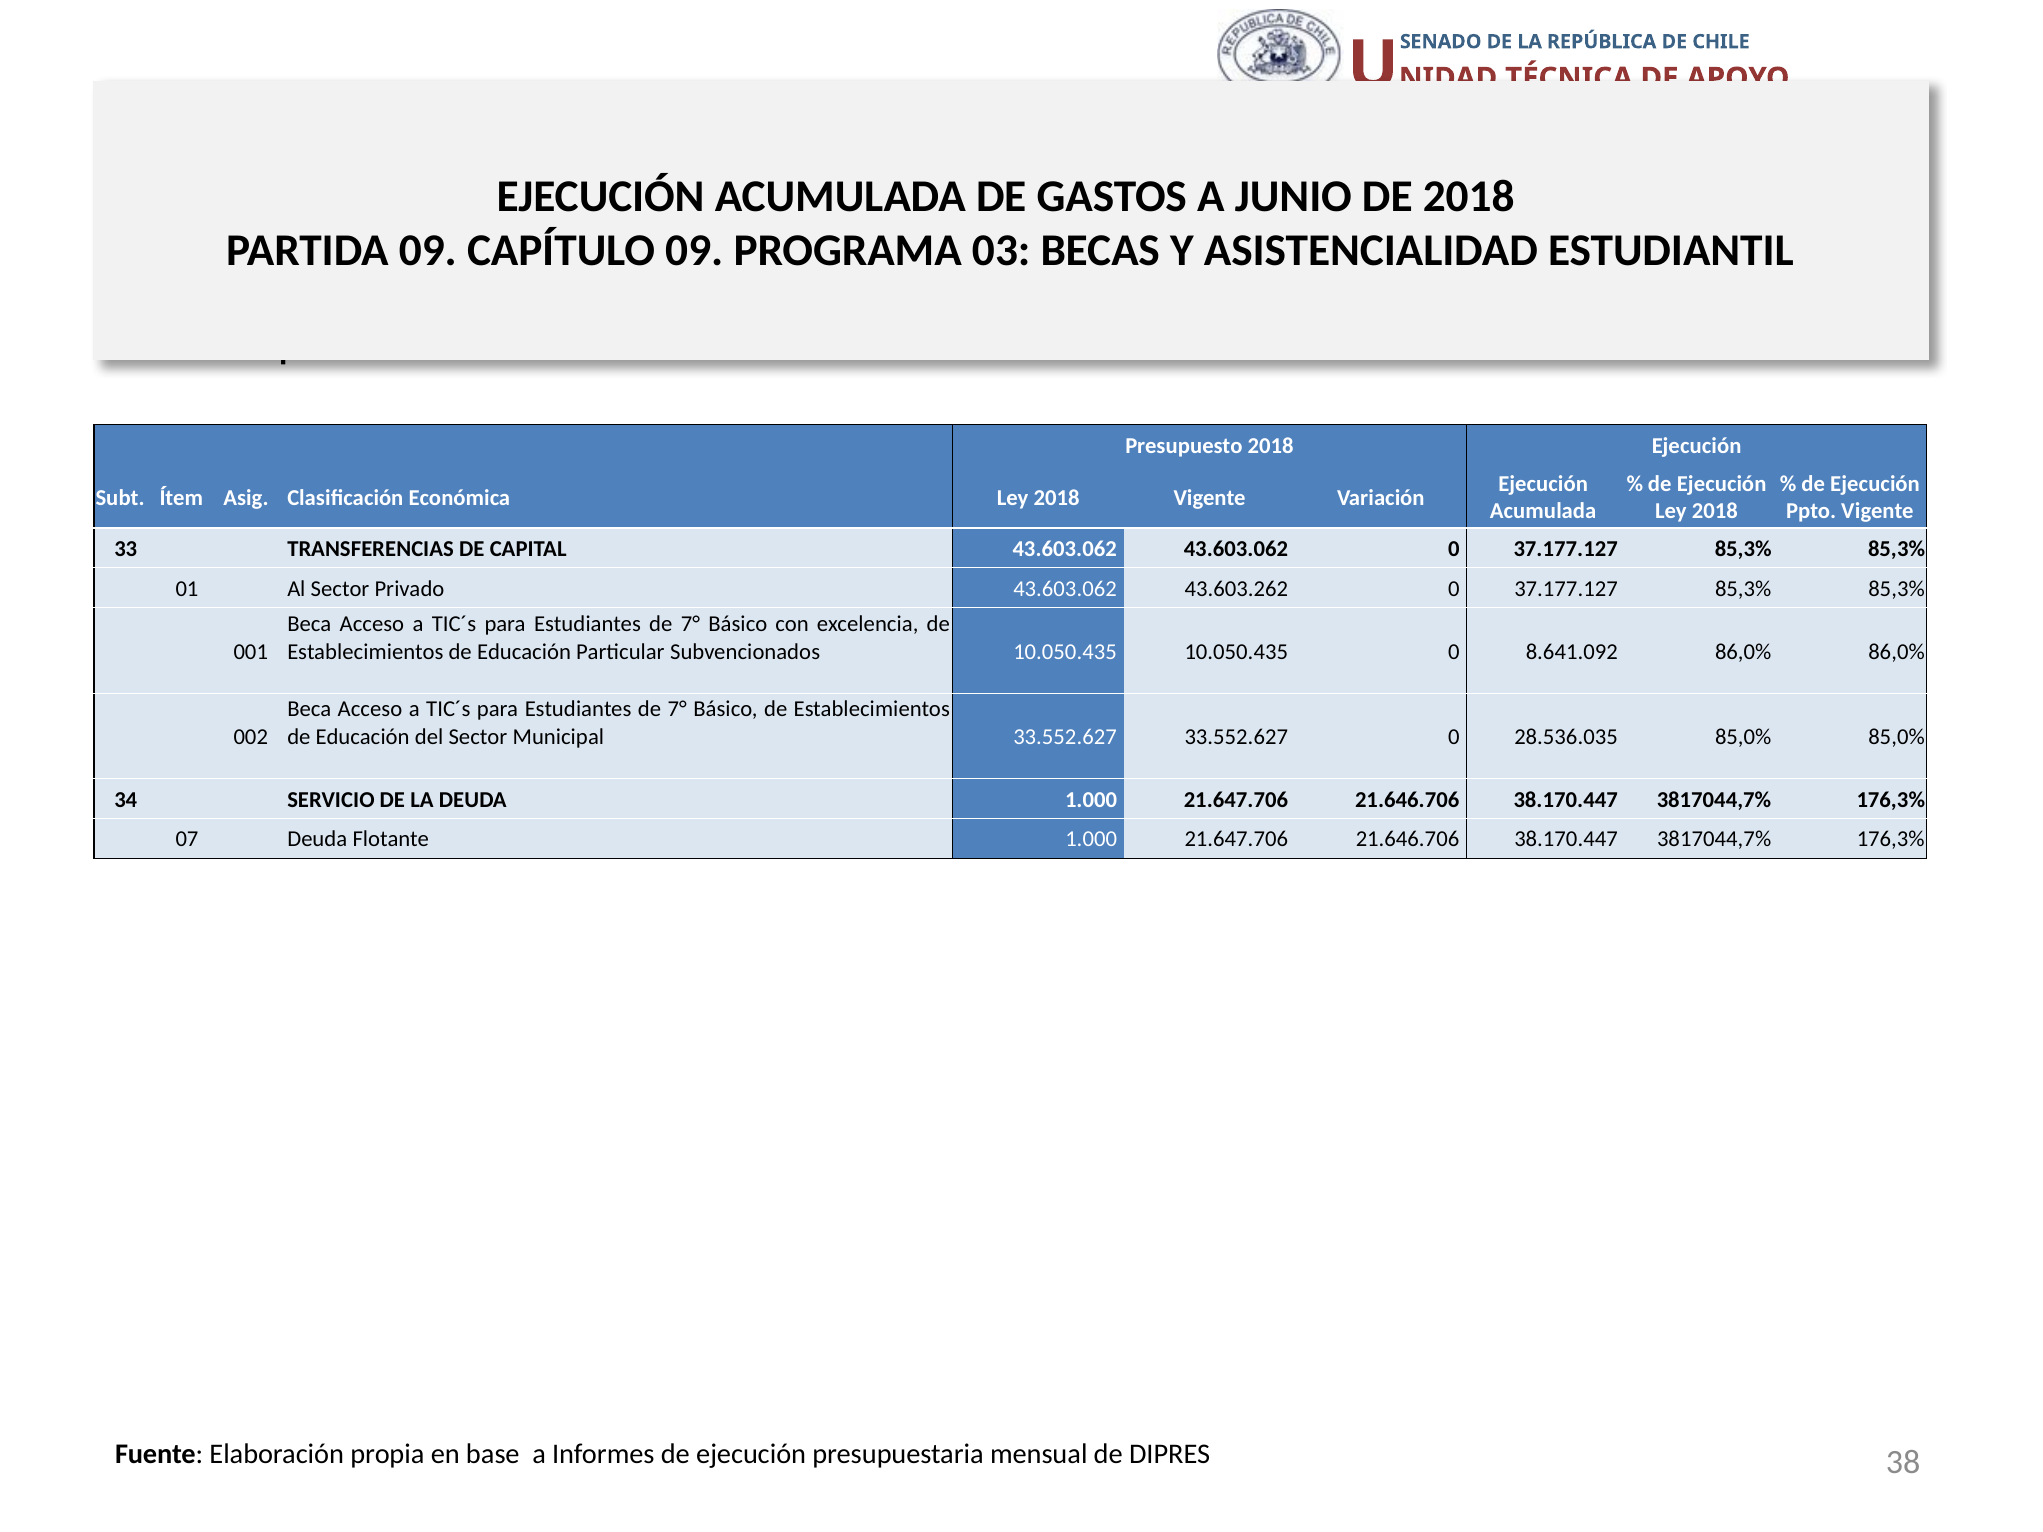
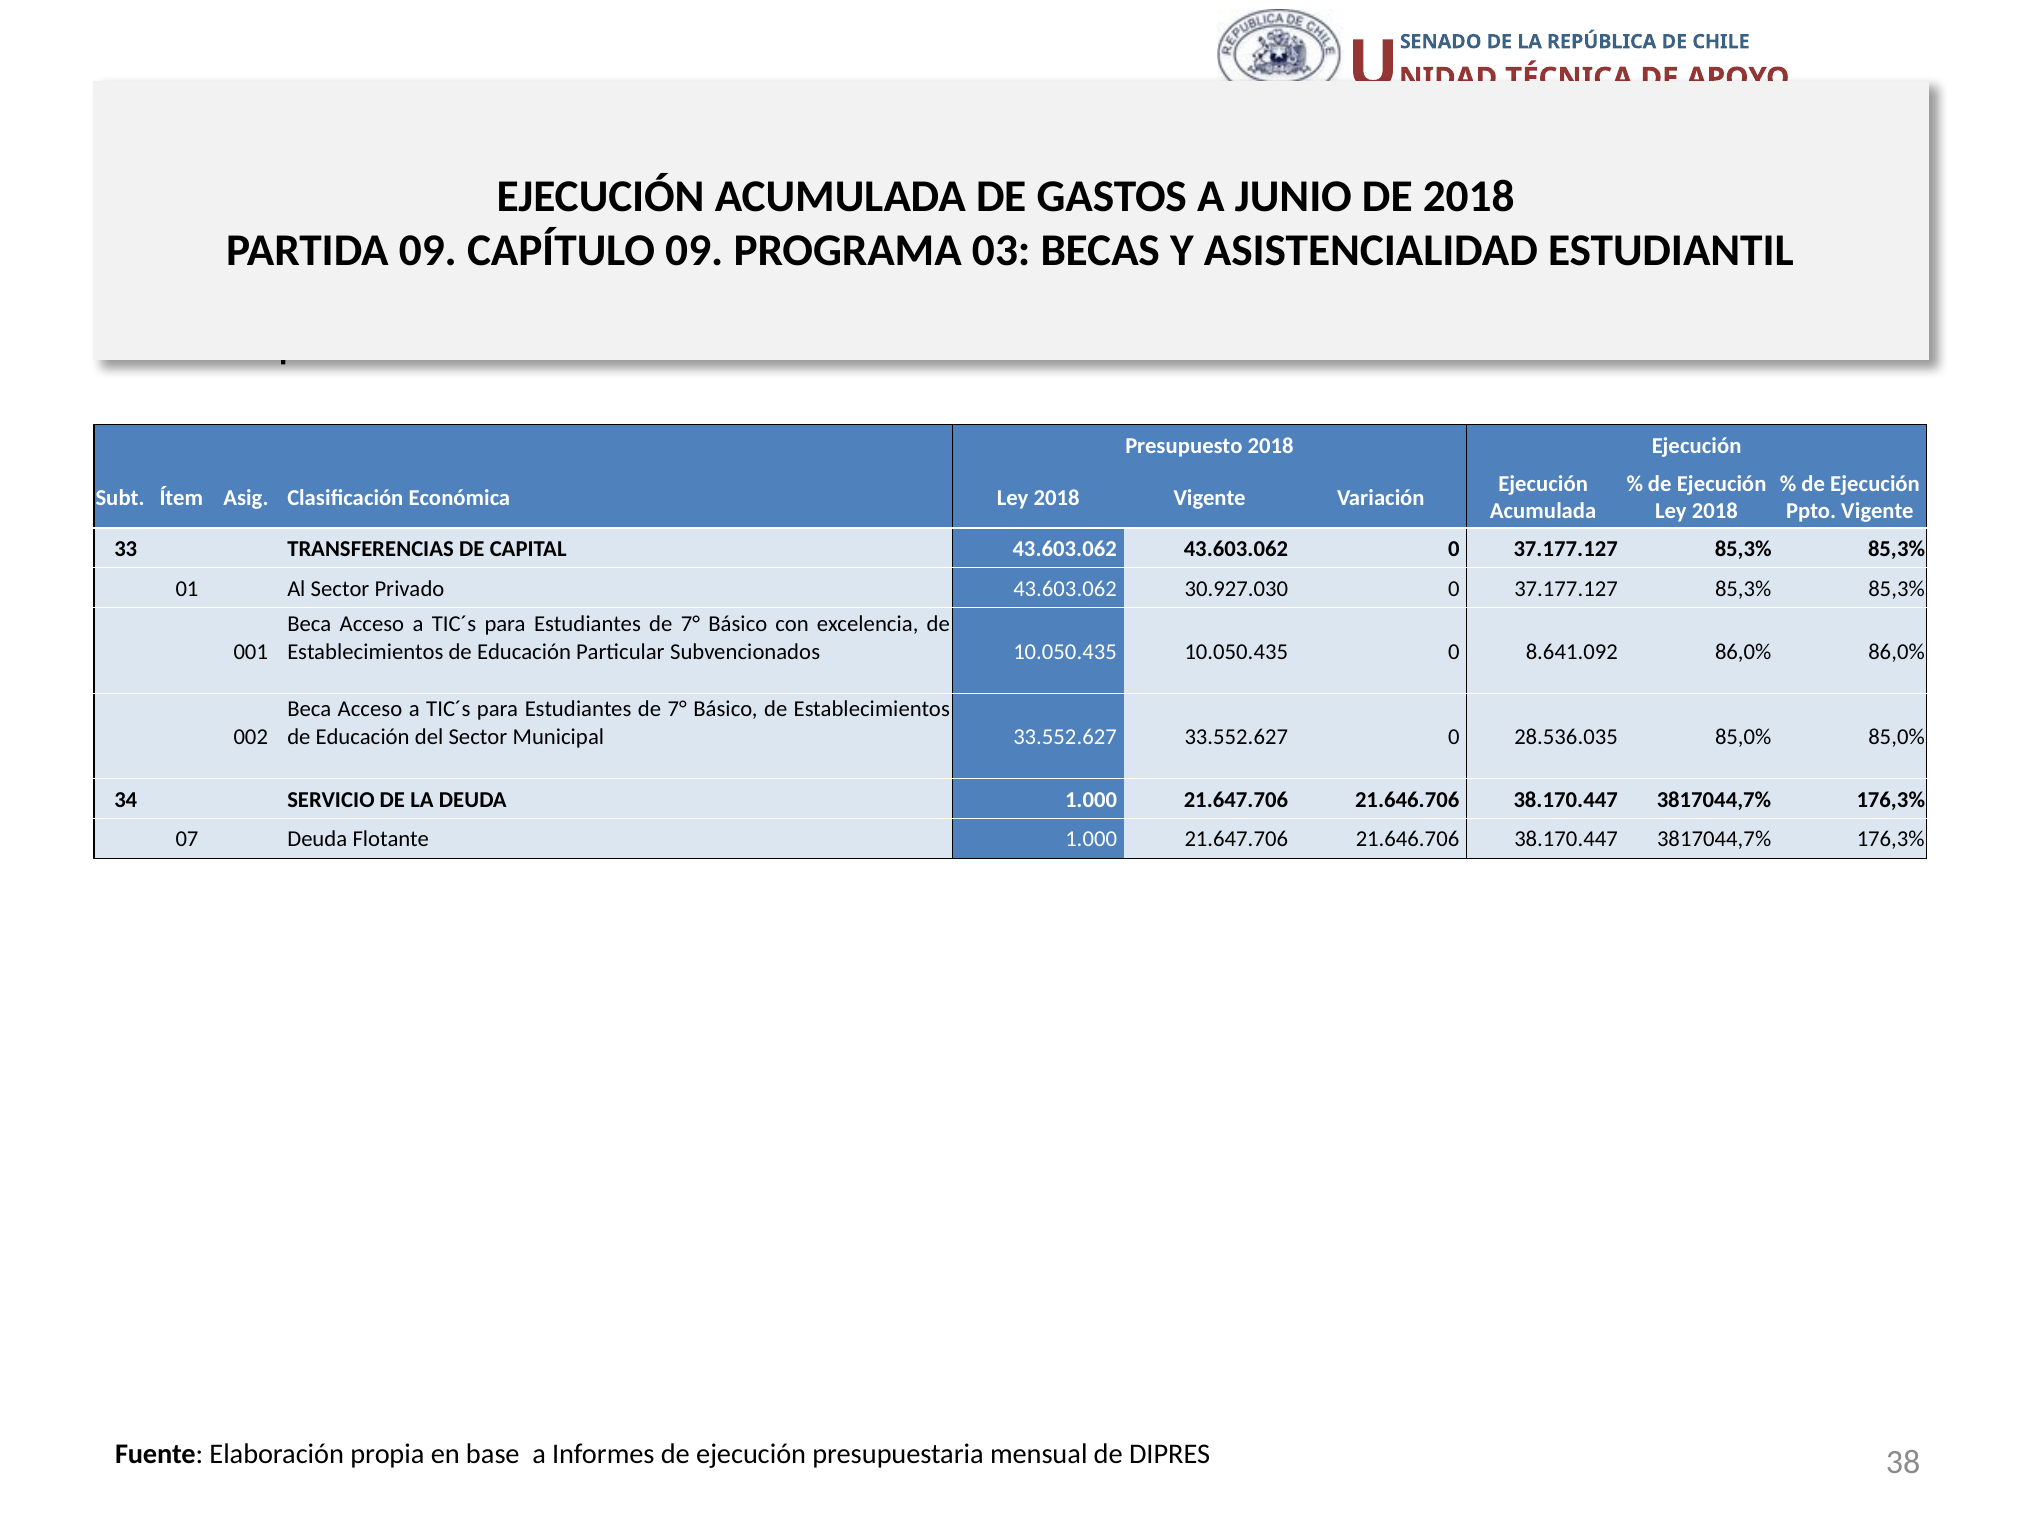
43.603.262: 43.603.262 -> 30.927.030 (1236, 589)
